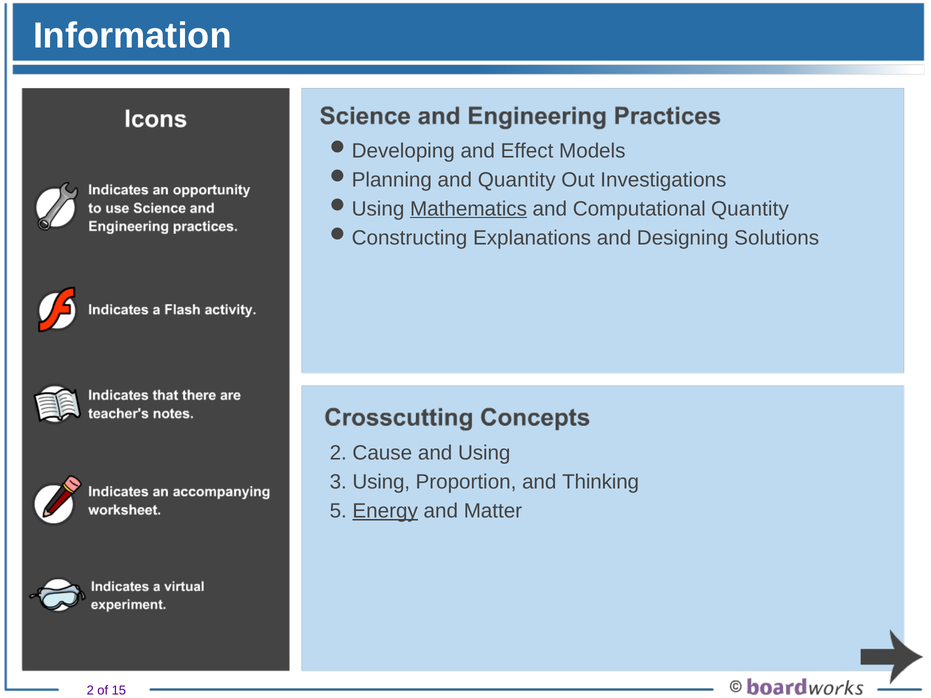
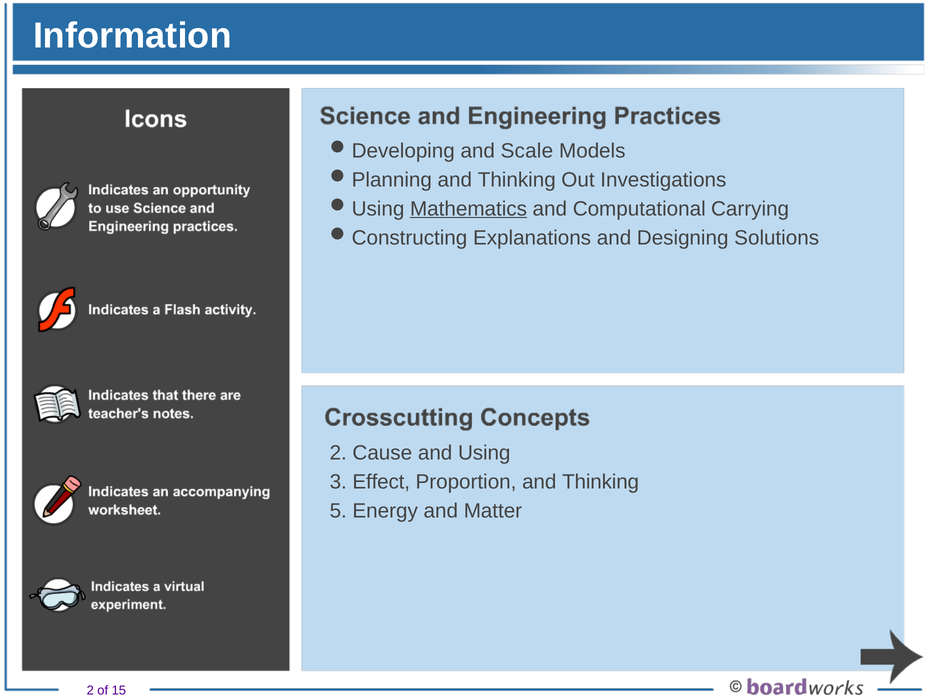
Effect: Effect -> Scale (527, 151)
Quantity: Quantity -> Thinking (517, 180)
Computational Quantity: Quantity -> Carrying (750, 209)
3 Using: Using -> Effect (381, 482)
Energy underline: present -> none (385, 511)
